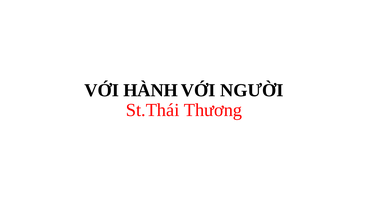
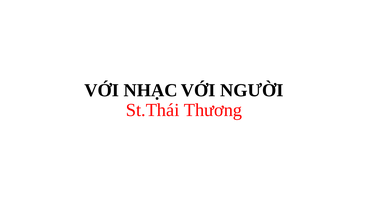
HÀNH: HÀNH -> NHẠC (151, 90)
